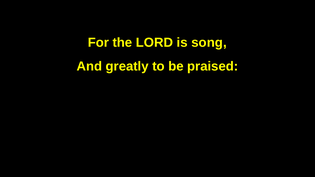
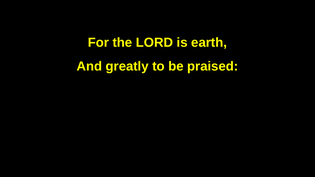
song: song -> earth (209, 43)
